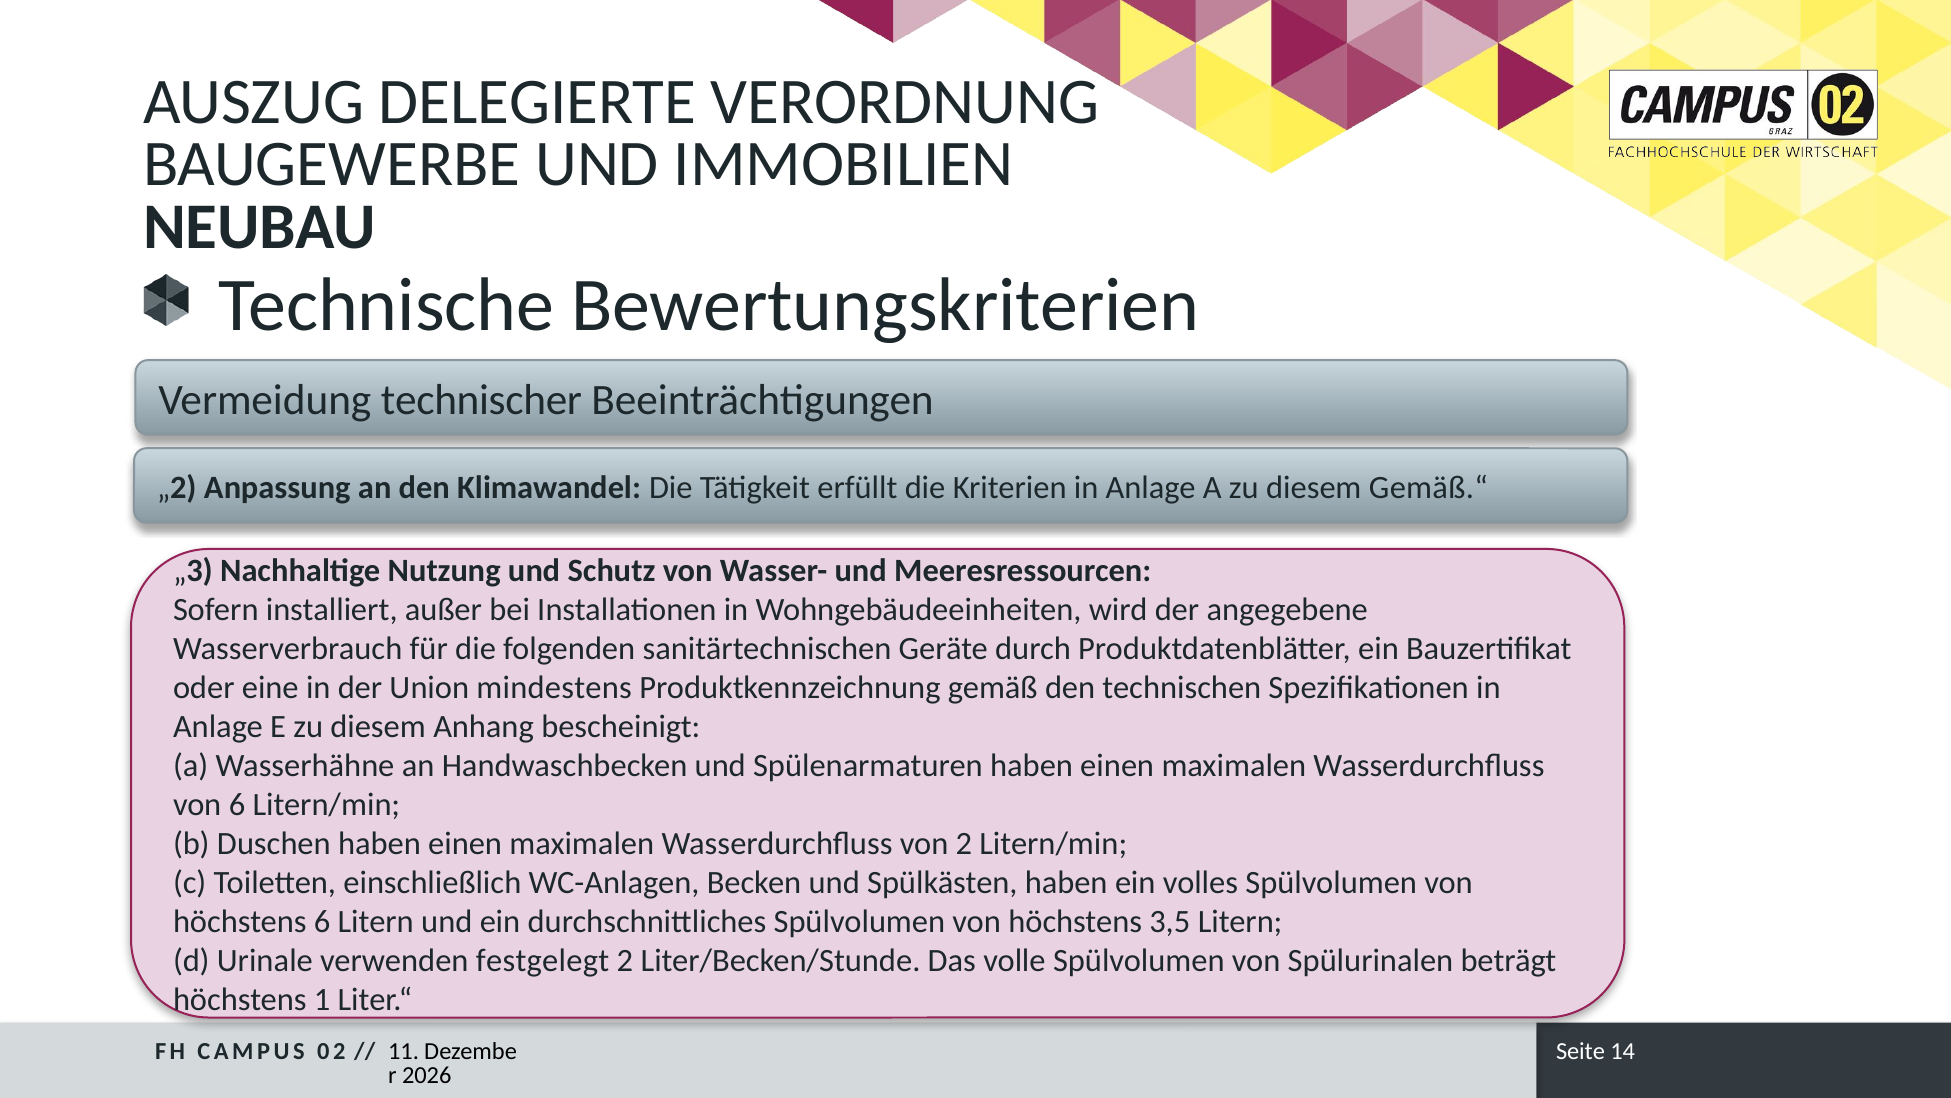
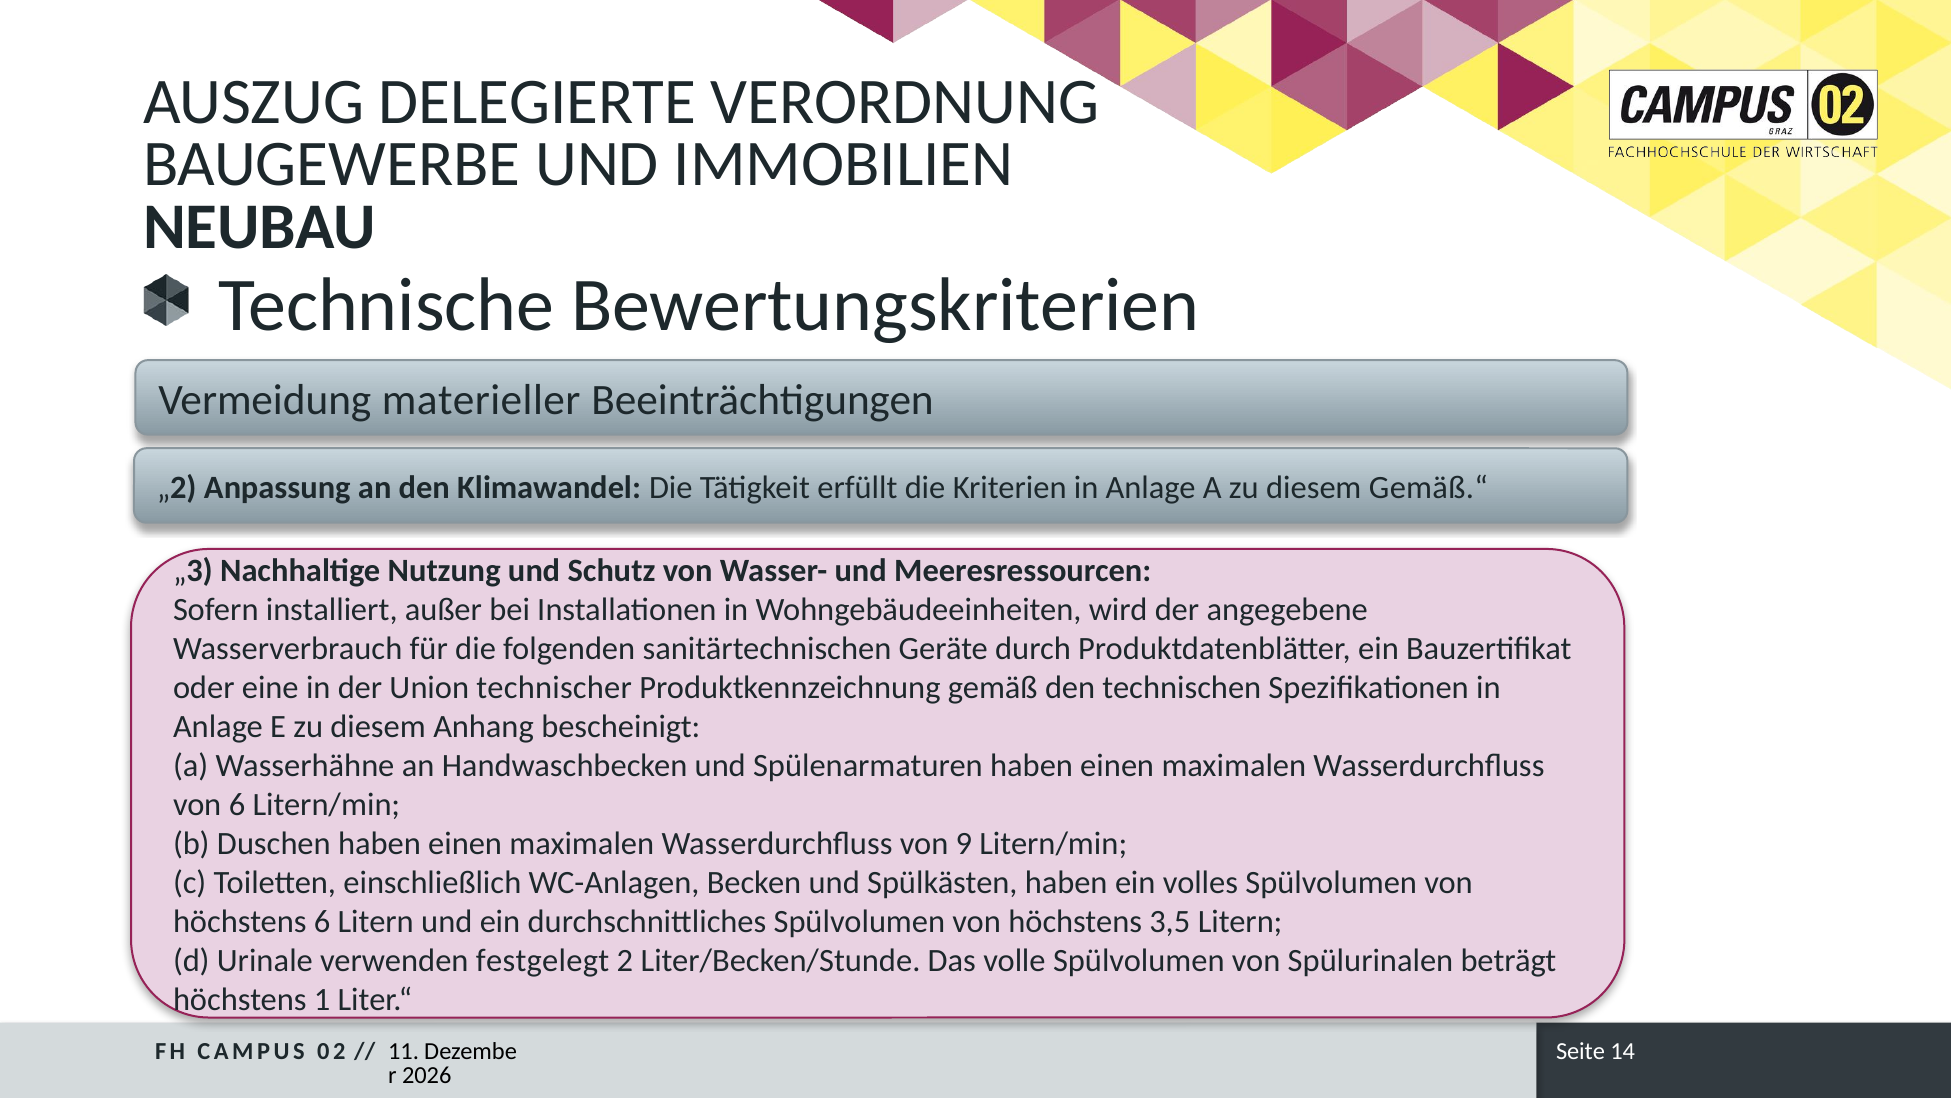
technischer: technischer -> materieller (481, 400)
mindestens: mindestens -> technischer (554, 687)
von 2: 2 -> 9 (964, 844)
